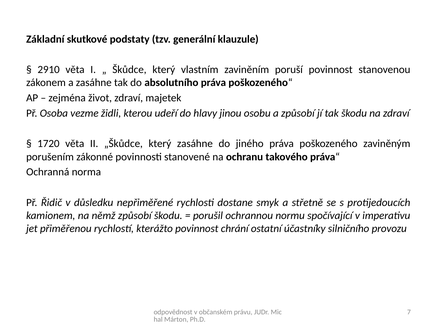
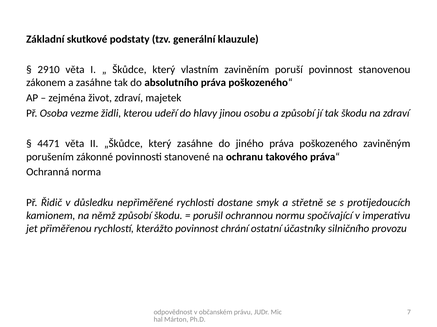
1720: 1720 -> 4471 (48, 144)
